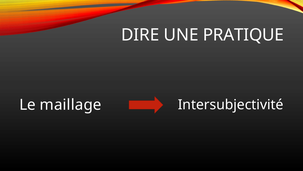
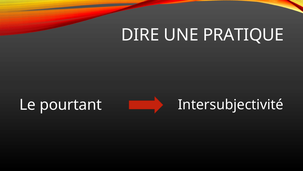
maillage: maillage -> pourtant (71, 104)
